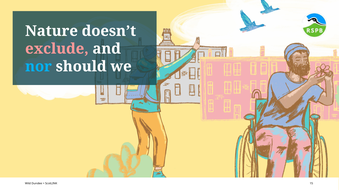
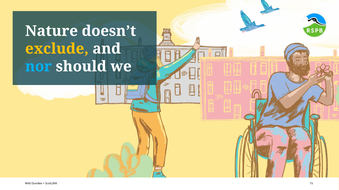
exclude colour: pink -> yellow (57, 49)
